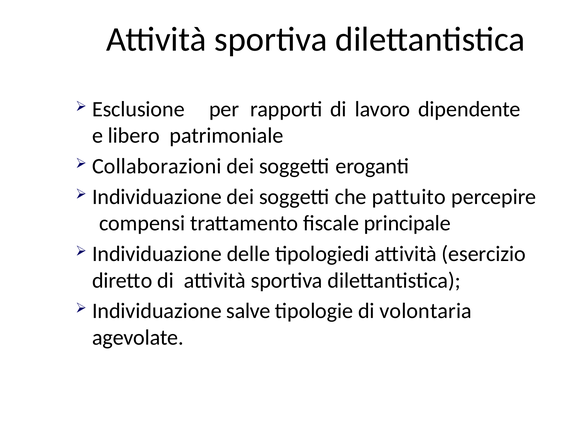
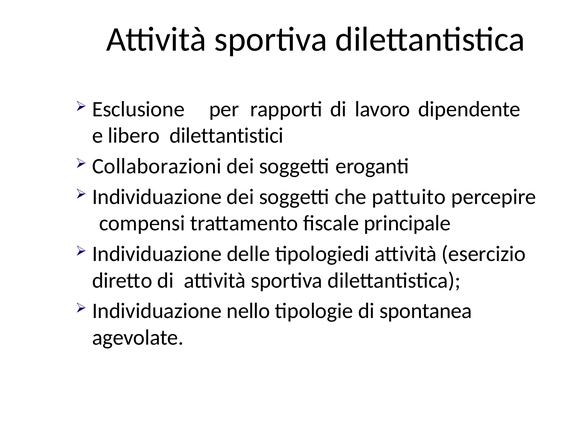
patrimoniale: patrimoniale -> dilettantistici (226, 136)
salve: salve -> nello (248, 311)
volontaria: volontaria -> spontanea (426, 311)
